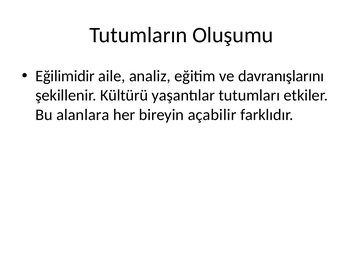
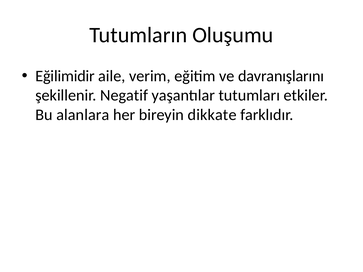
analiz: analiz -> verim (150, 76)
Kültürü: Kültürü -> Negatif (124, 96)
açabilir: açabilir -> dikkate (212, 115)
